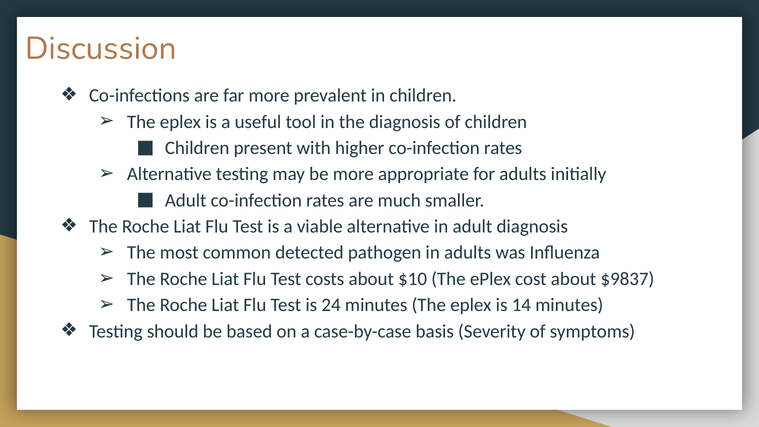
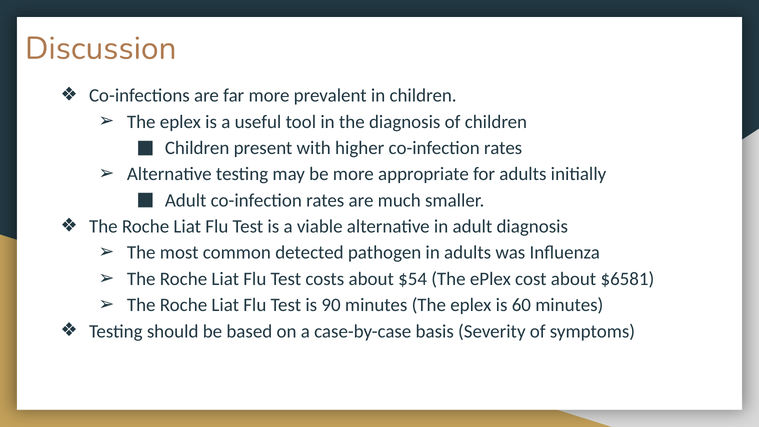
$10: $10 -> $54 (413, 279)
$9837: $9837 -> $6581 (627, 279)
24: 24 -> 90 (331, 305)
14: 14 -> 60 (521, 305)
